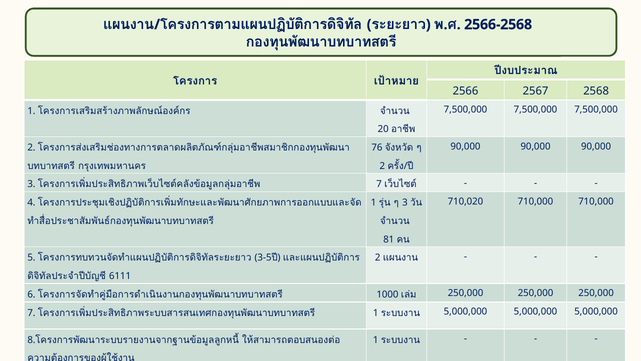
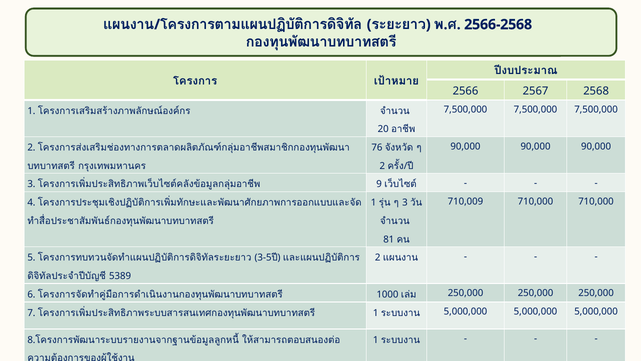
7: 7 -> 9 (379, 184)
710,020: 710,020 -> 710,009 (465, 201)
6111: 6111 -> 5389 (120, 276)
